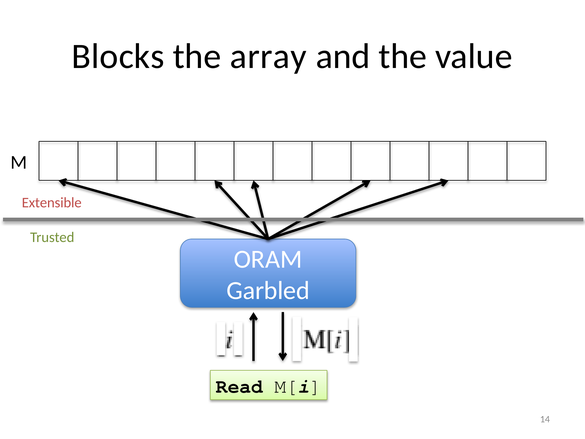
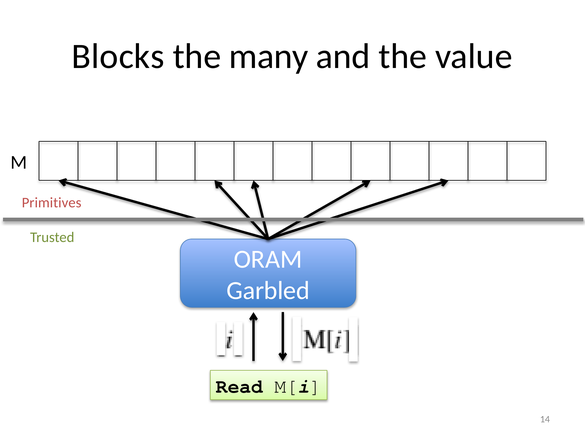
array: array -> many (269, 56)
Extensible: Extensible -> Primitives (52, 203)
